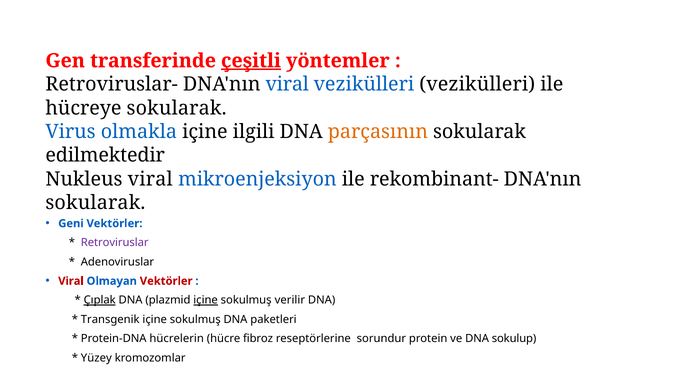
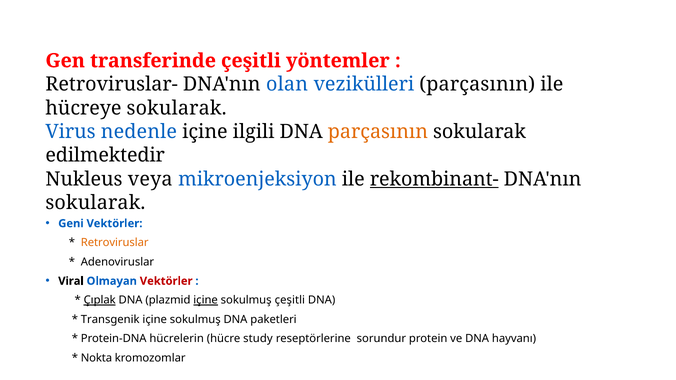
çeşitli underline: present -> none (251, 61)
DNA'nın viral: viral -> olan (287, 84)
vezikülleri vezikülleri: vezikülleri -> parçasının (477, 84)
olmakla: olmakla -> nedenle (139, 132)
Nukleus viral: viral -> veya (150, 179)
rekombinant- underline: none -> present (434, 179)
Retroviruslar colour: purple -> orange (115, 243)
Viral colour: red -> black (71, 281)
sokulmuş verilir: verilir -> çeşitli (290, 300)
fibroz: fibroz -> study (258, 339)
sokulup: sokulup -> hayvanı (514, 339)
Yüzey: Yüzey -> Nokta (96, 358)
